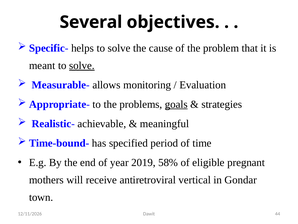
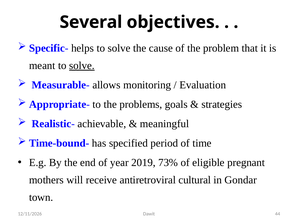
goals underline: present -> none (176, 104)
58%: 58% -> 73% (168, 162)
vertical: vertical -> cultural (195, 180)
